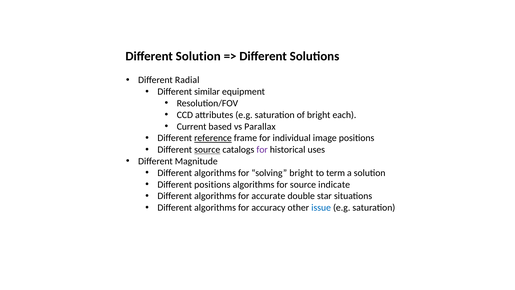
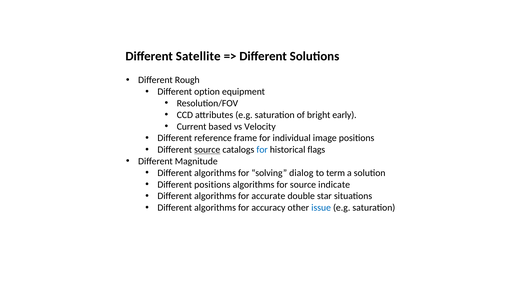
Different Solution: Solution -> Satellite (198, 56)
Radial: Radial -> Rough (187, 80)
similar: similar -> option (207, 92)
each: each -> early (344, 115)
Parallax: Parallax -> Velocity (260, 126)
reference underline: present -> none (213, 138)
for colour: purple -> blue (262, 150)
uses: uses -> flags (316, 150)
solving bright: bright -> dialog (301, 173)
